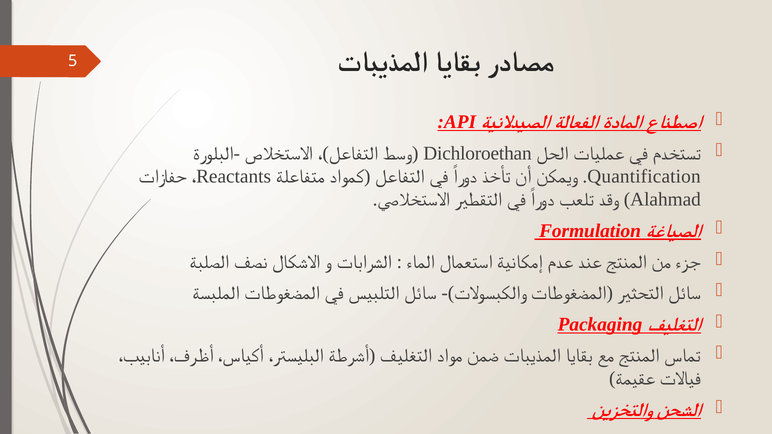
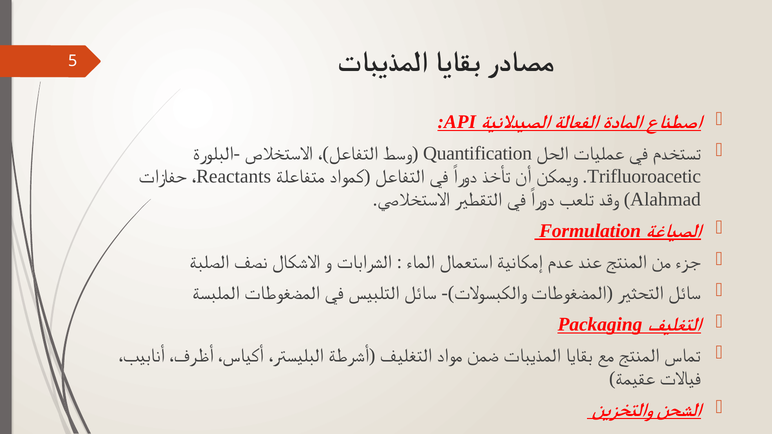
Dichloroethan: Dichloroethan -> Quantification (477, 153)
Quantification: Quantification -> Trifluoroacetic (644, 176)
